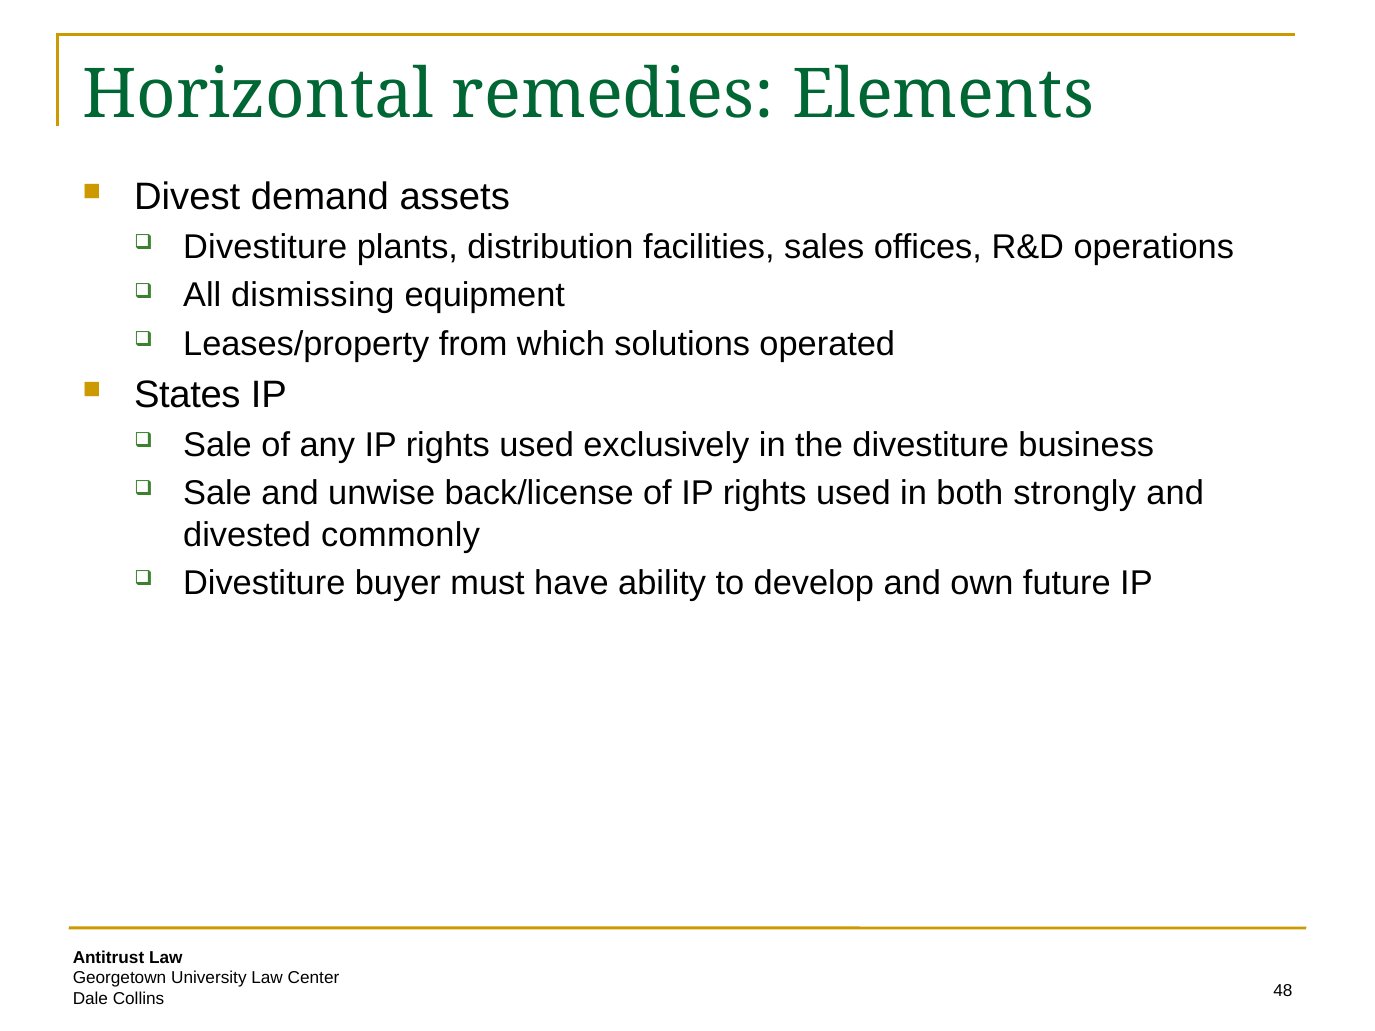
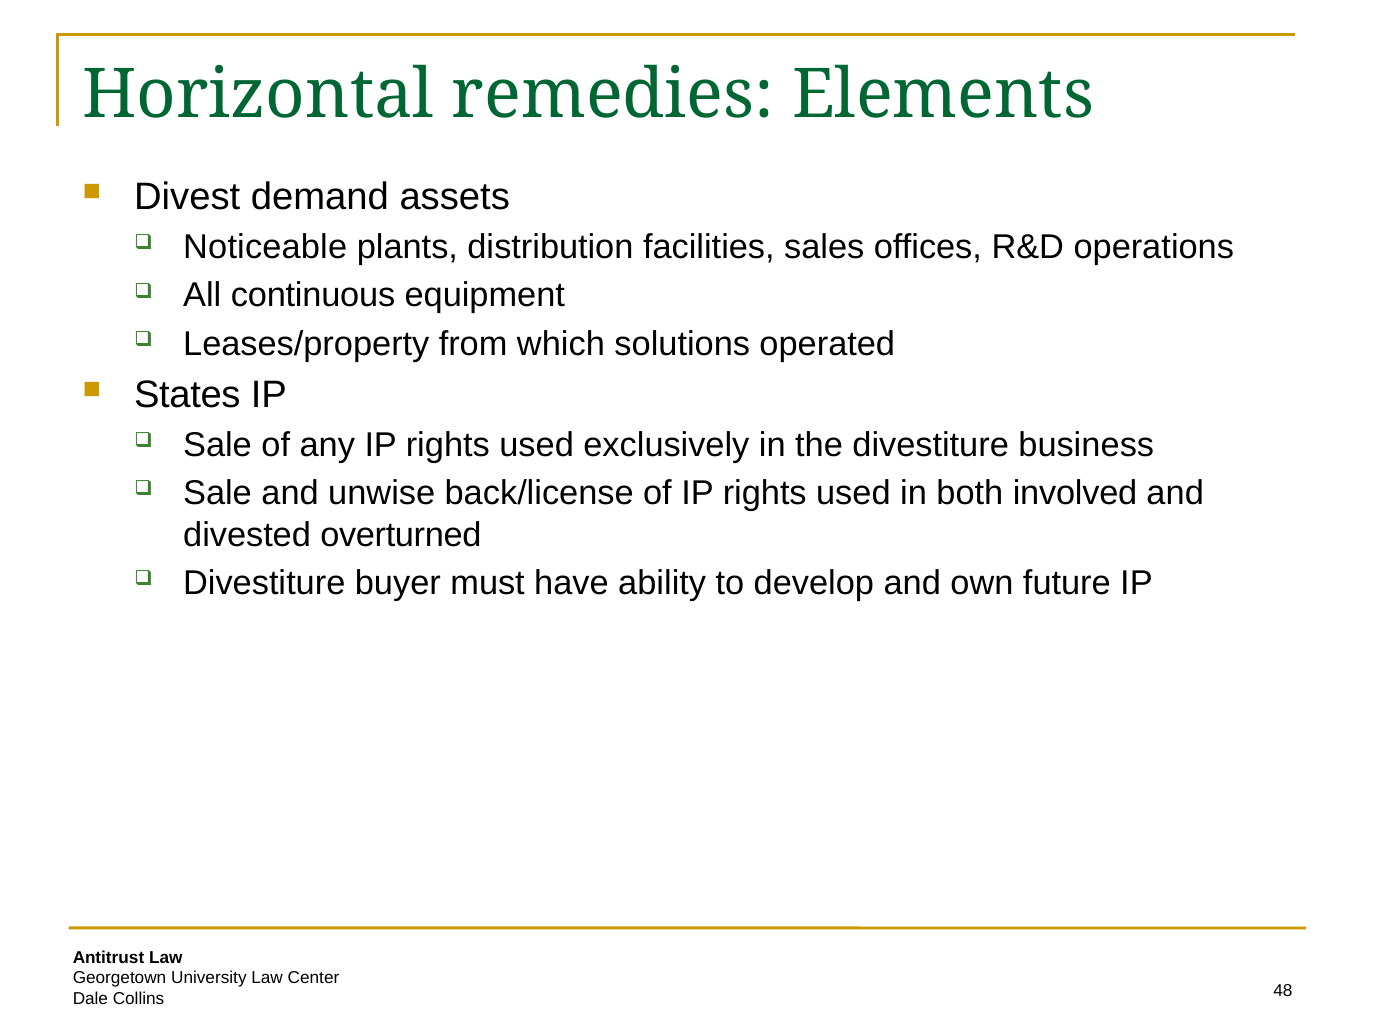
Divestiture: Divestiture -> Noticeable (265, 248)
dismissing: dismissing -> continuous (313, 296)
strongly: strongly -> involved (1075, 494)
commonly: commonly -> overturned (401, 535)
